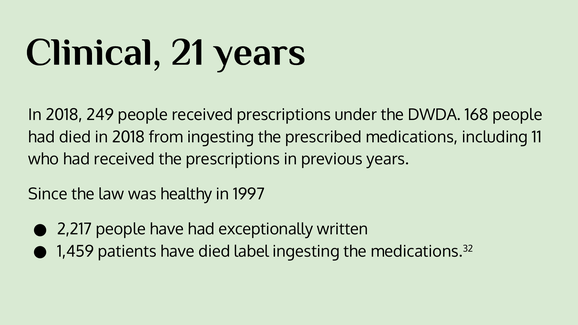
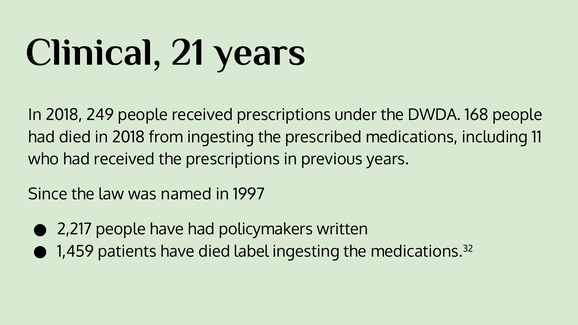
healthy: healthy -> named (186, 194)
exceptionally: exceptionally -> policymakers (266, 229)
